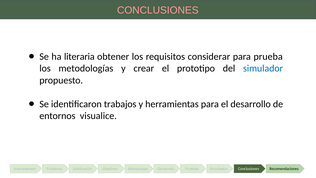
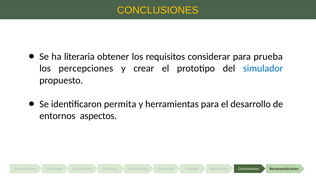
CONCLUSIONES colour: pink -> yellow (158, 10)
metodologías: metodologías -> percepciones (86, 68)
trabajos: trabajos -> permita (120, 104)
visualice: visualice -> aspectos (98, 116)
